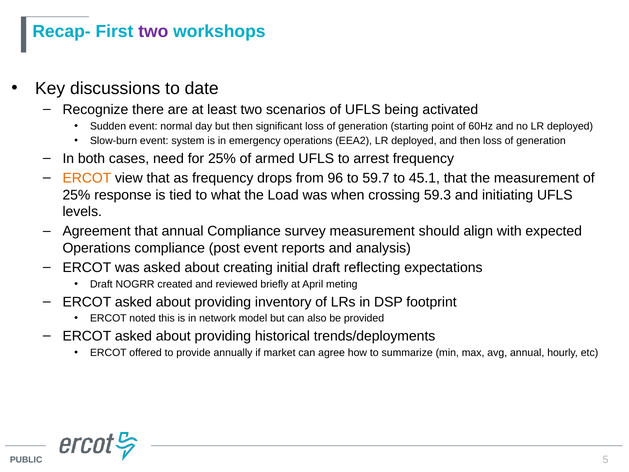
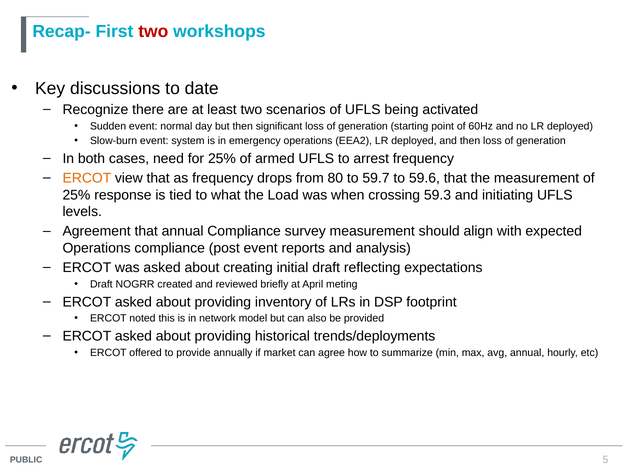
two colour: purple -> red (153, 32)
96: 96 -> 80 (335, 178)
45.1: 45.1 -> 59.6 (424, 178)
